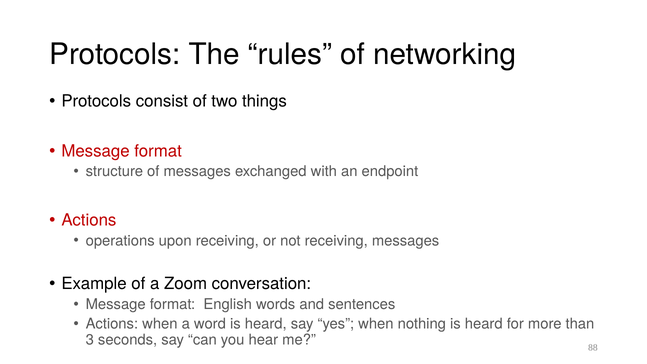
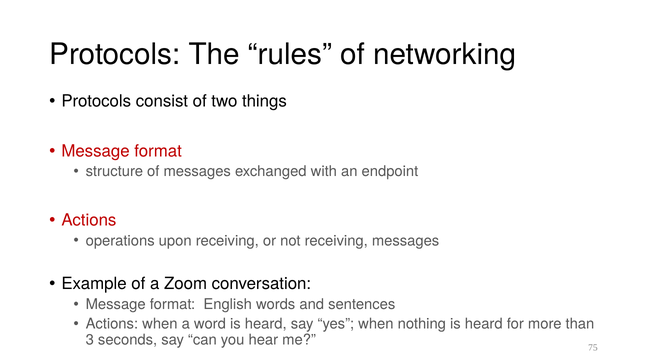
88: 88 -> 75 (593, 348)
